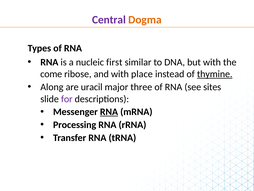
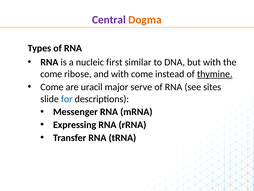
with place: place -> come (142, 74)
Along: Along -> Come (52, 87)
three: three -> serve (141, 87)
for colour: purple -> blue (67, 99)
RNA underline: present -> none (109, 112)
Processing: Processing -> Expressing (75, 125)
